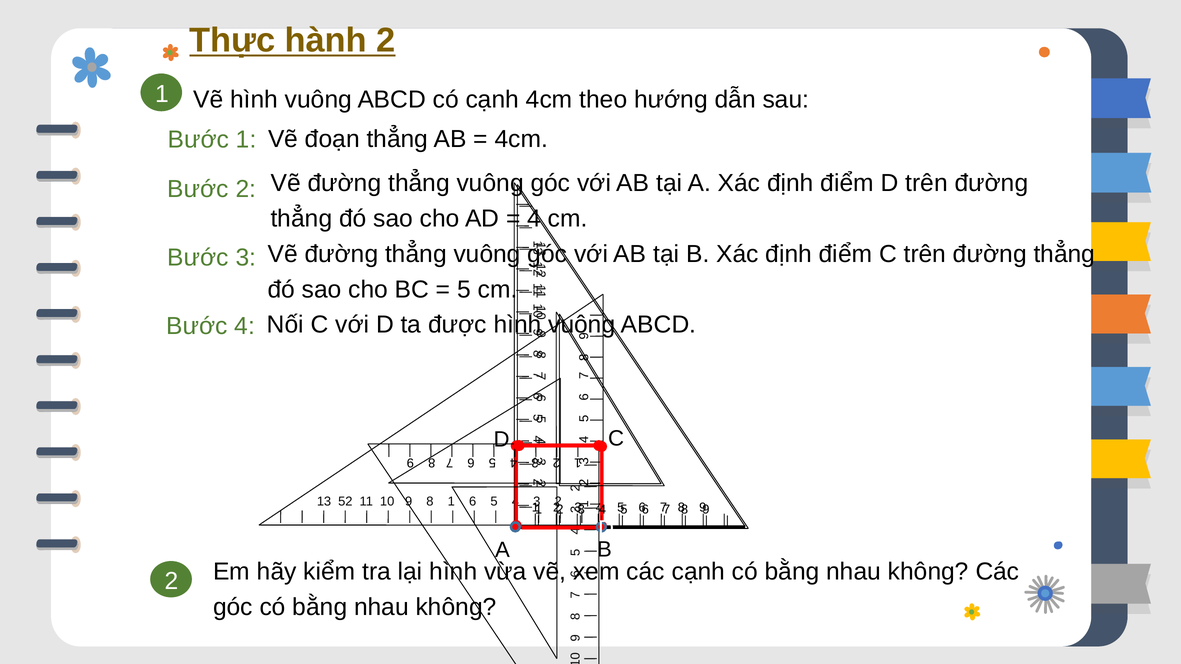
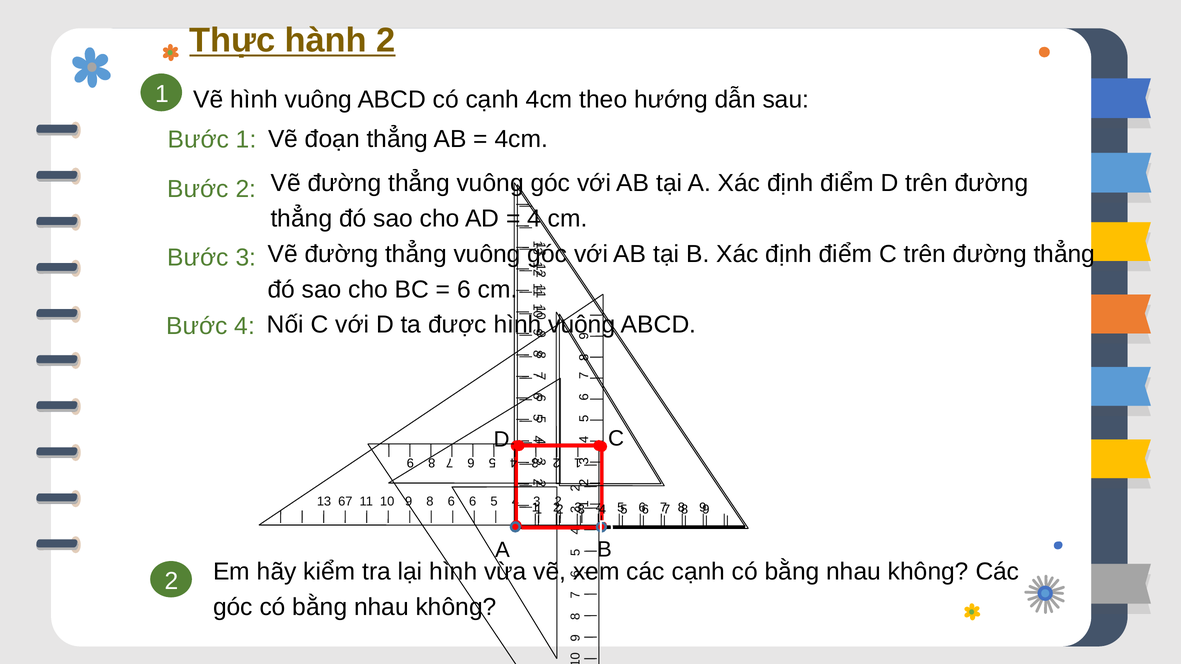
5: 5 -> 6 (464, 290)
52: 52 -> 67 (345, 502)
8 1: 1 -> 6 (451, 502)
